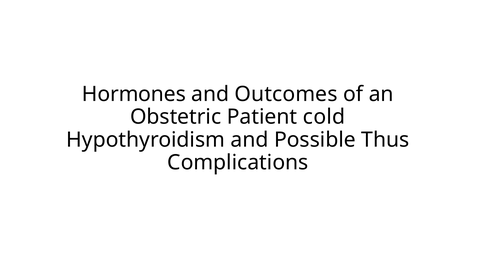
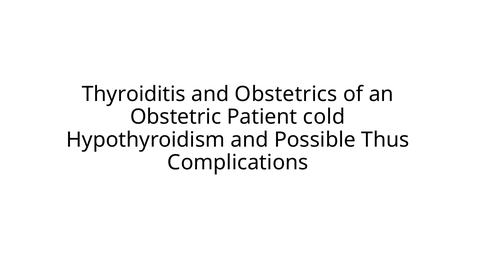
Hormones: Hormones -> Thyroiditis (134, 94)
Outcomes: Outcomes -> Obstetrics (286, 94)
